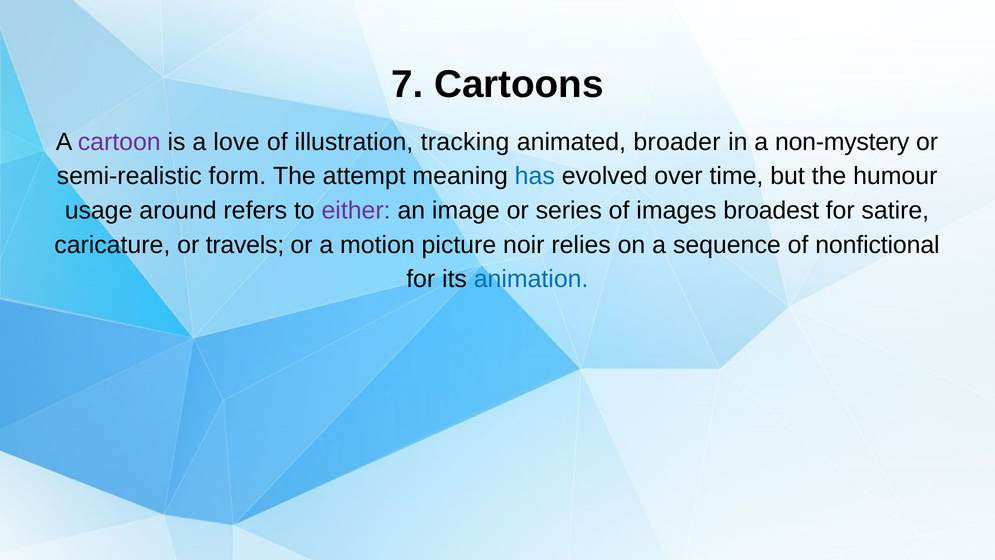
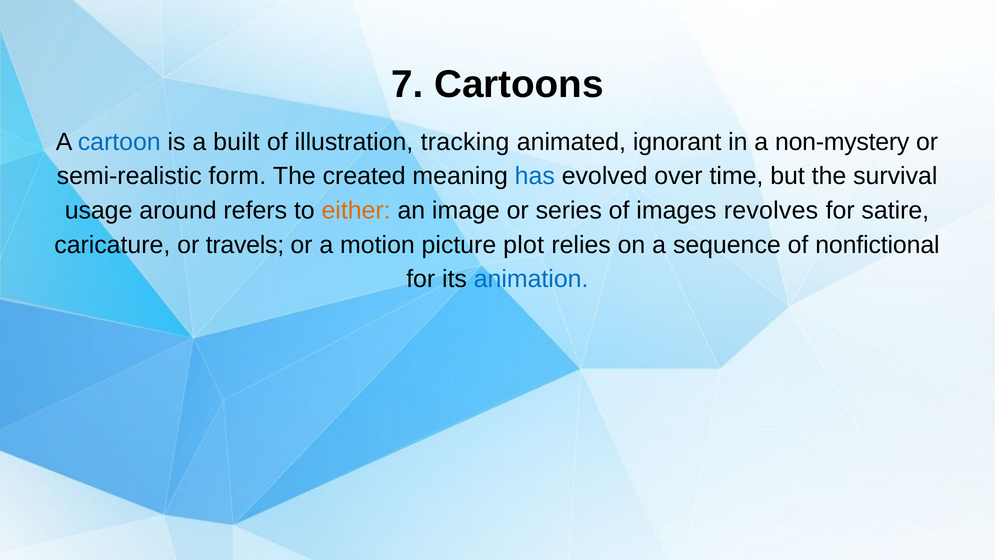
cartoon colour: purple -> blue (119, 142)
love: love -> built (236, 142)
broader: broader -> ignorant (677, 142)
attempt: attempt -> created (364, 176)
humour: humour -> survival (895, 176)
either colour: purple -> orange (356, 210)
broadest: broadest -> revolves (771, 210)
noir: noir -> plot (524, 245)
